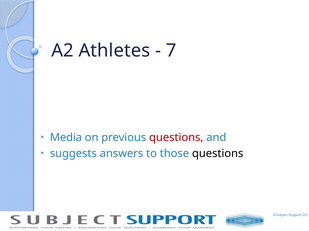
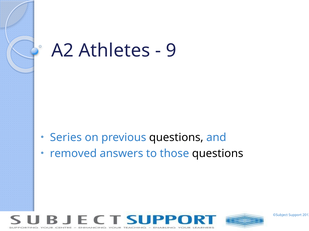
7: 7 -> 9 (171, 51)
Media: Media -> Series (66, 138)
questions colour: red -> black (176, 138)
suggests: suggests -> removed (73, 154)
